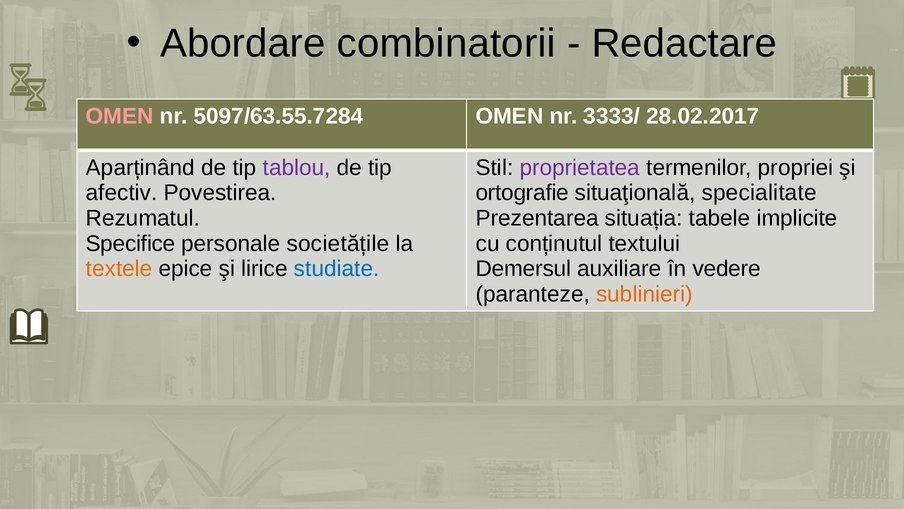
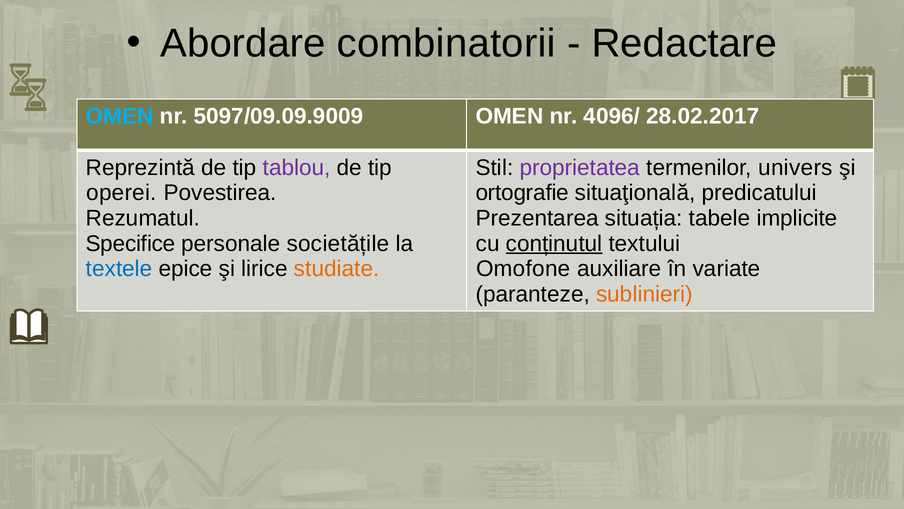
OMEN colour: pink -> light blue (120, 116)
5097/63.55.7284: 5097/63.55.7284 -> 5097/09.09.9009 (279, 116)
3333/: 3333/ -> 4096/ (612, 116)
Aparținând: Aparținând -> Reprezintă (140, 168)
propriei: propriei -> univers (795, 168)
afectiv: afectiv -> operei (122, 193)
specialitate: specialitate -> predicatului (759, 193)
conținutul underline: none -> present (554, 243)
textele colour: orange -> blue (119, 269)
studiate colour: blue -> orange (337, 269)
Demersul: Demersul -> Omofone (523, 269)
vedere: vedere -> variate (727, 269)
